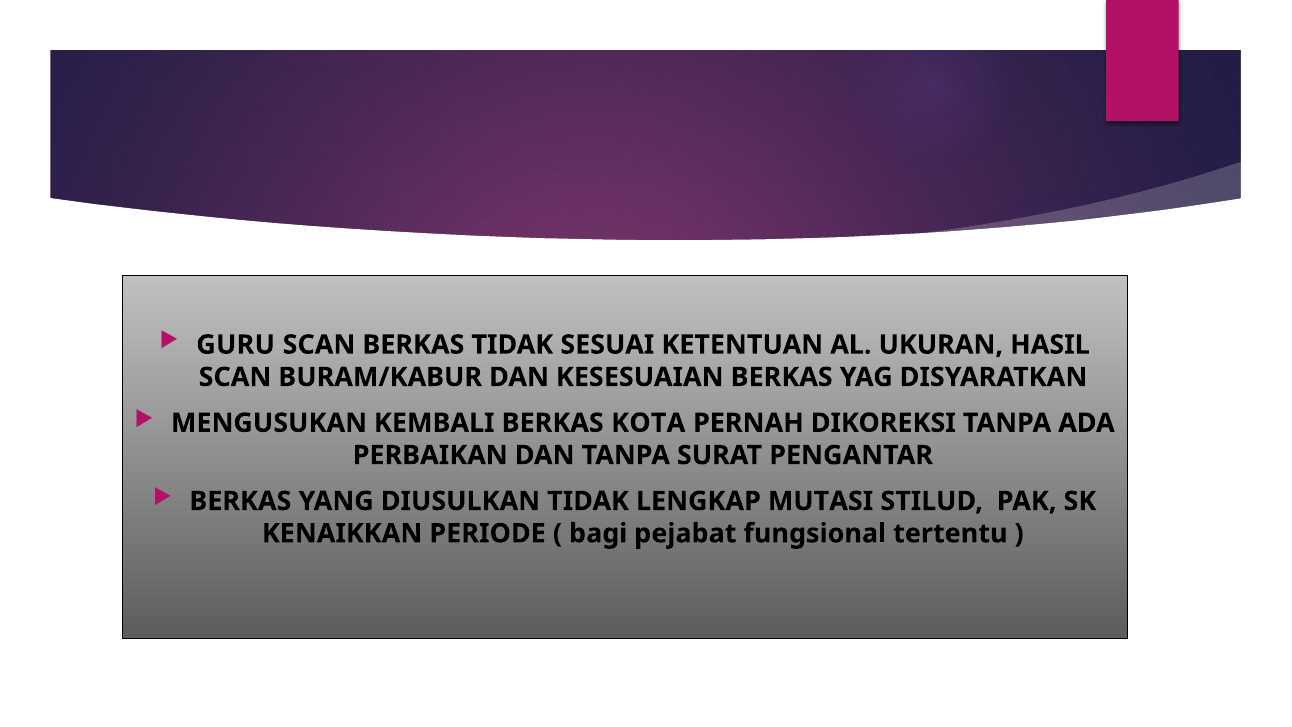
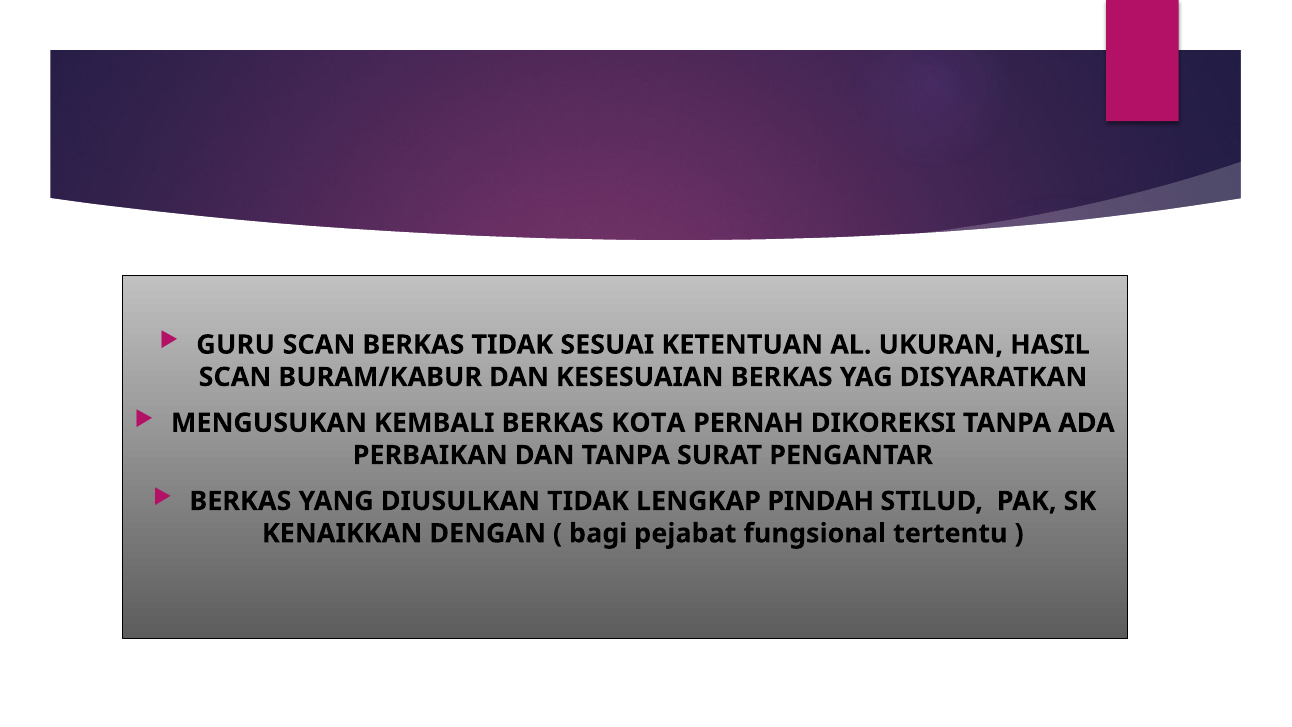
MUTASI: MUTASI -> PINDAH (821, 501)
PERIODE: PERIODE -> DENGAN (488, 533)
